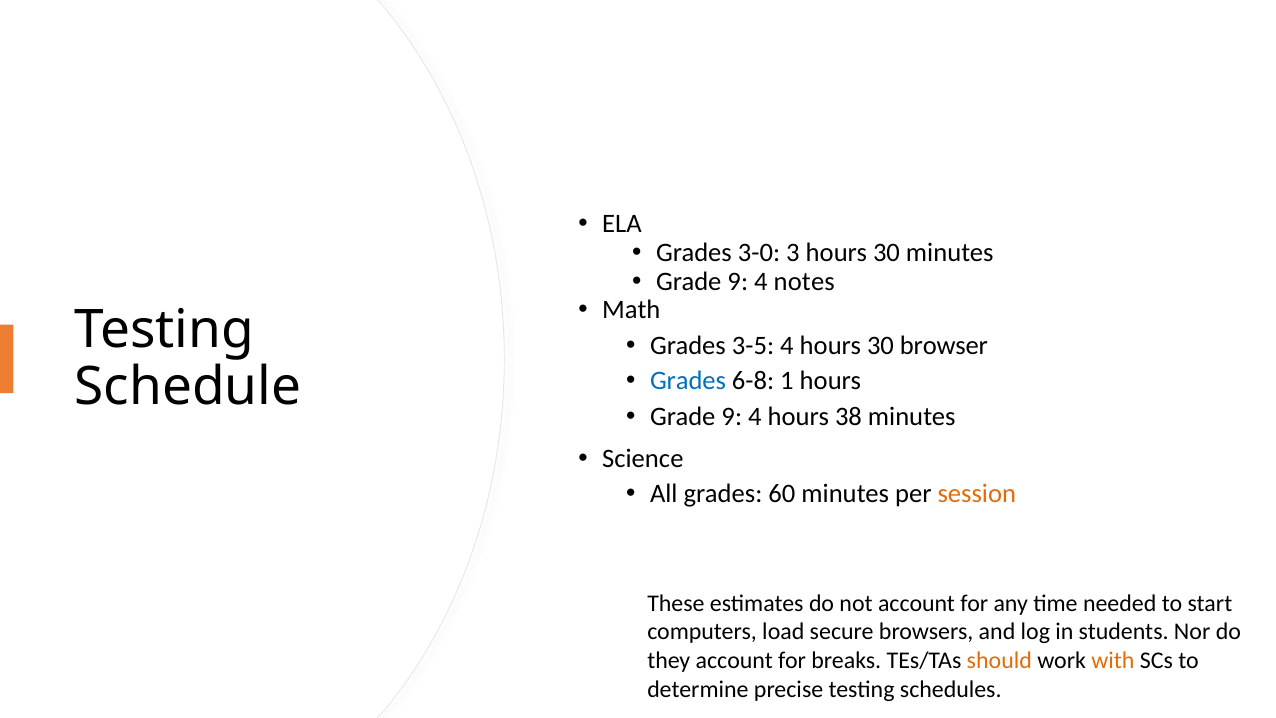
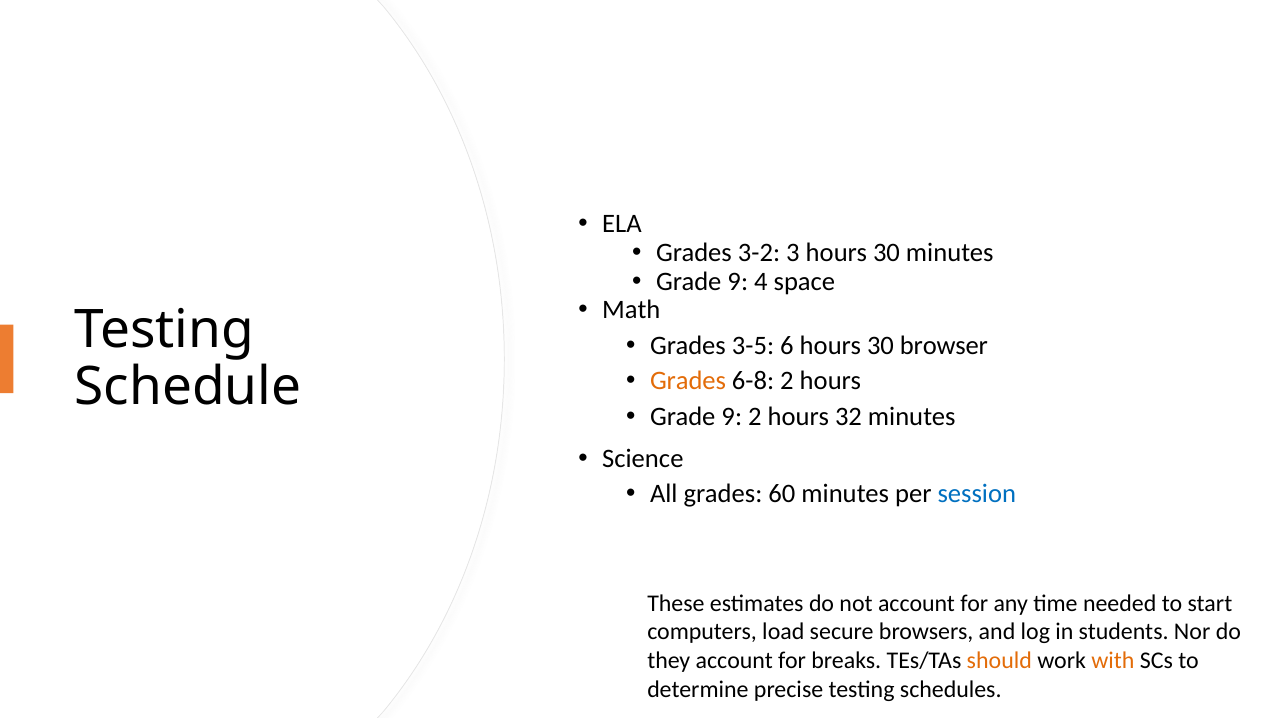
3-0: 3-0 -> 3-2 (759, 253)
notes: notes -> space (804, 281)
3-5 4: 4 -> 6 (787, 345)
Grades colour: blue -> orange (688, 381)
6-8 1: 1 -> 2 (787, 381)
4: 4 -> 2 (755, 416)
38: 38 -> 32 (848, 416)
session colour: orange -> blue (977, 494)
